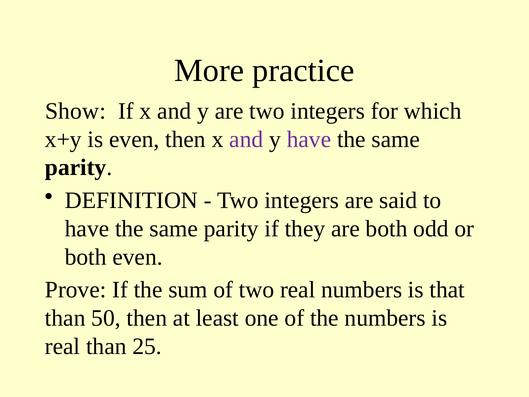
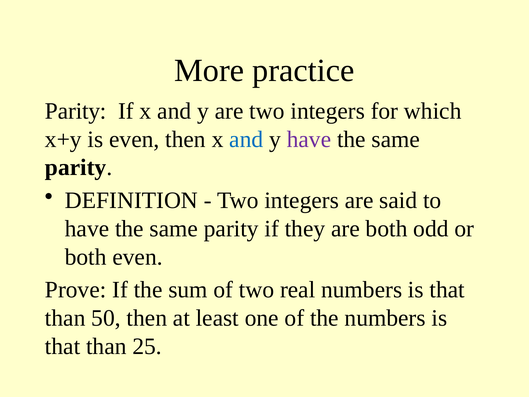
Show: Show -> Parity (76, 111)
and colour: purple -> blue (246, 139)
real: real -> that (63, 346)
